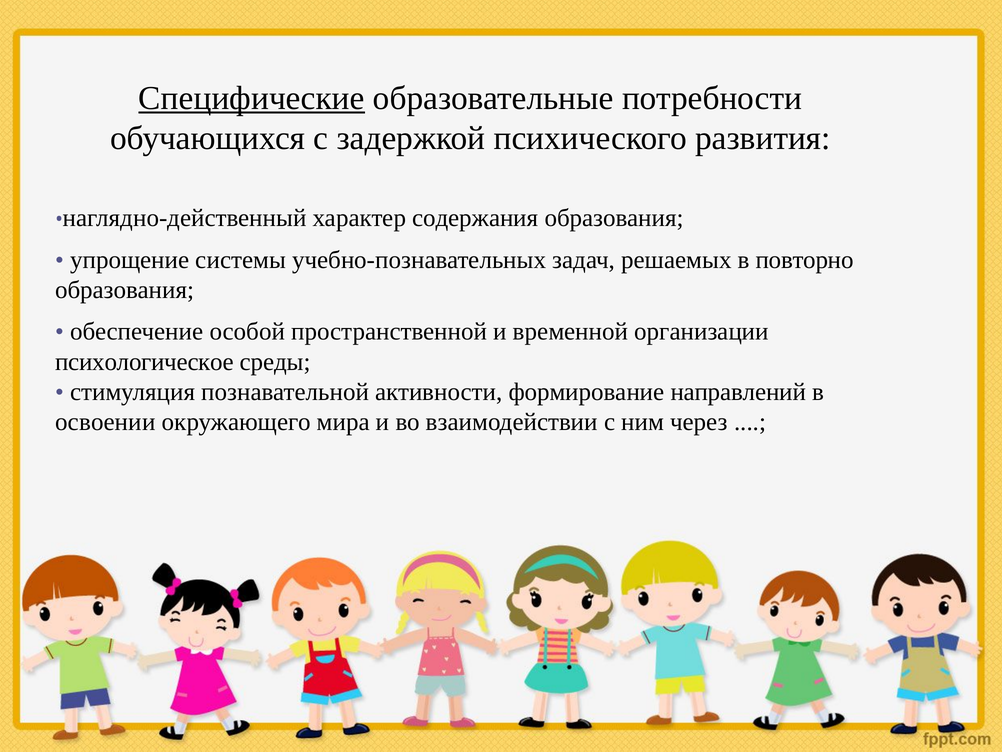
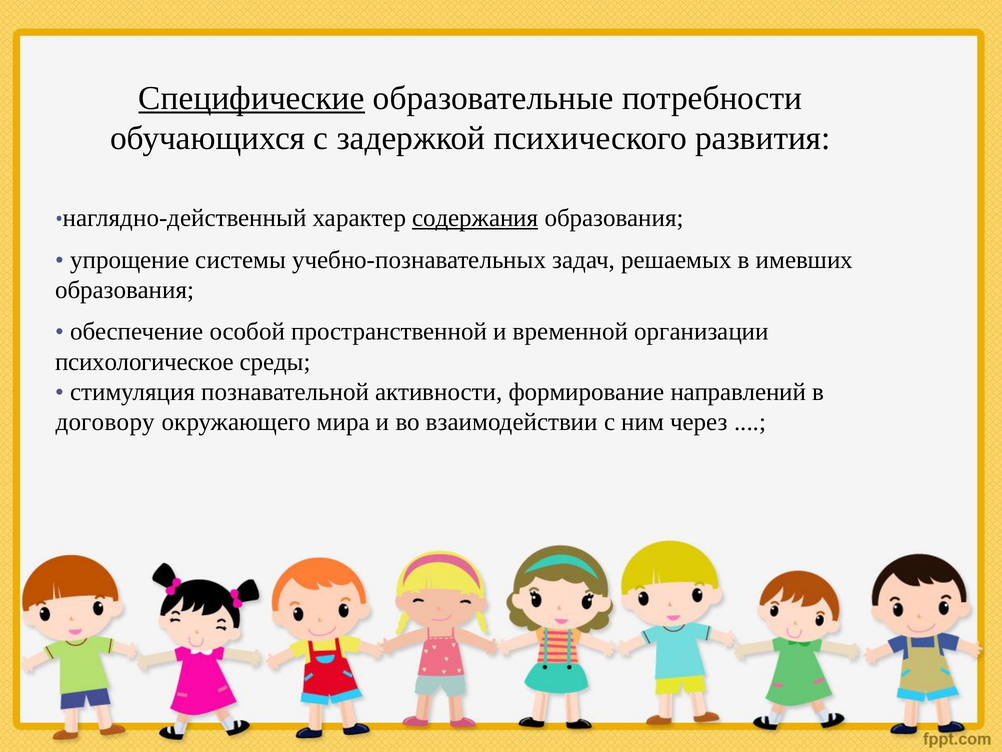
содержания underline: none -> present (475, 218)
повторно: повторно -> имевших (804, 260)
освоении: освоении -> договору (105, 422)
